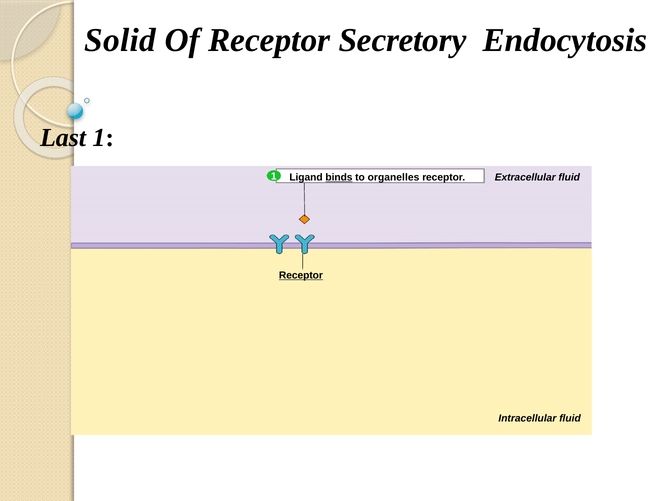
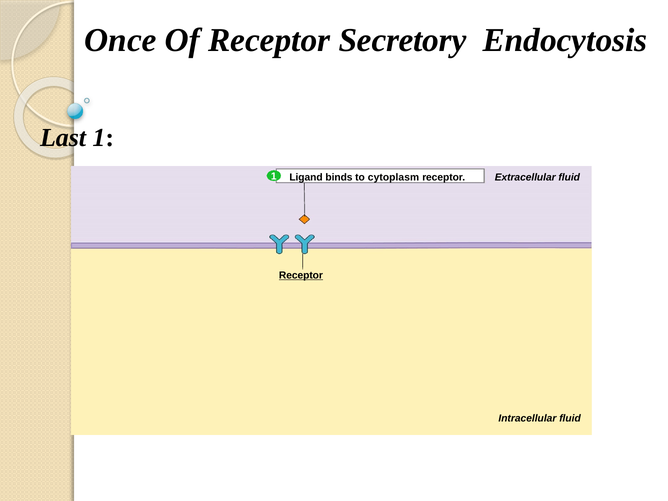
Solid: Solid -> Once (120, 40)
binds underline: present -> none (339, 177)
organelles: organelles -> cytoplasm (393, 177)
